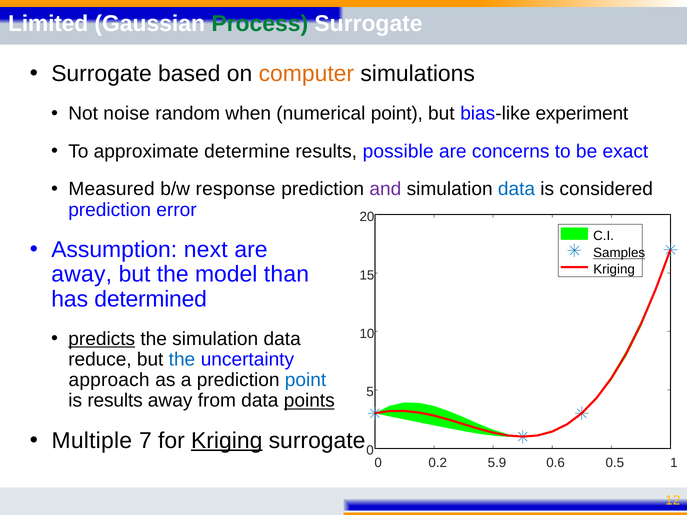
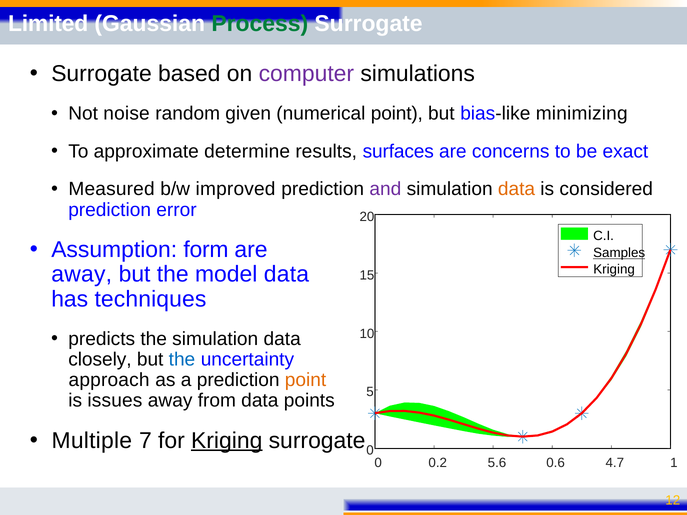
computer colour: orange -> purple (306, 74)
when: when -> given (248, 114)
experiment: experiment -> minimizing (582, 114)
possible: possible -> surfaces (398, 151)
response: response -> improved (236, 189)
data colour: blue -> orange (516, 189)
next: next -> form (206, 250)
model than: than -> data (286, 274)
determined: determined -> techniques (150, 299)
predicts underline: present -> none (102, 339)
reduce: reduce -> closely (100, 360)
point colour: blue -> orange (306, 380)
is results: results -> issues (115, 401)
points underline: present -> none (309, 401)
5.9: 5.9 -> 5.6 (497, 463)
0.5: 0.5 -> 4.7 (615, 463)
